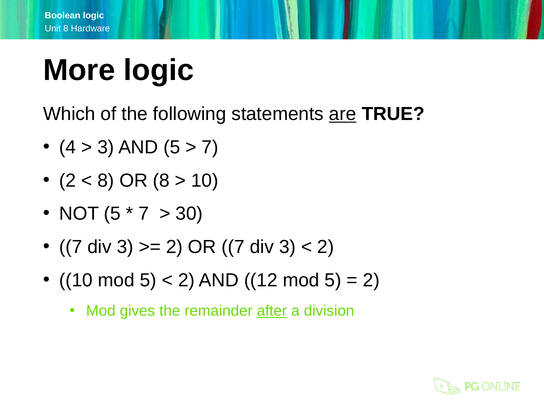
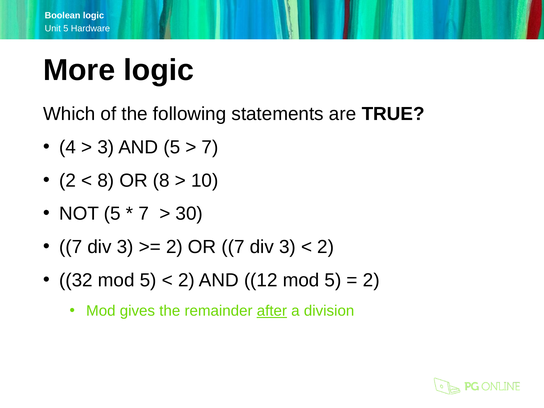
8: 8 -> 5 (66, 28)
are underline: present -> none (343, 114)
10: 10 -> 32 (76, 280)
